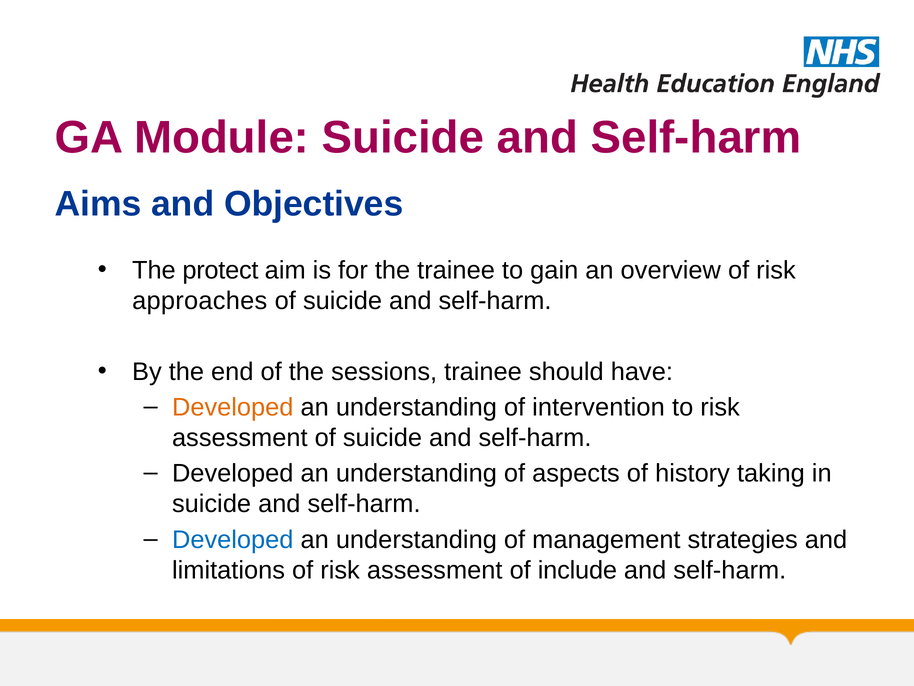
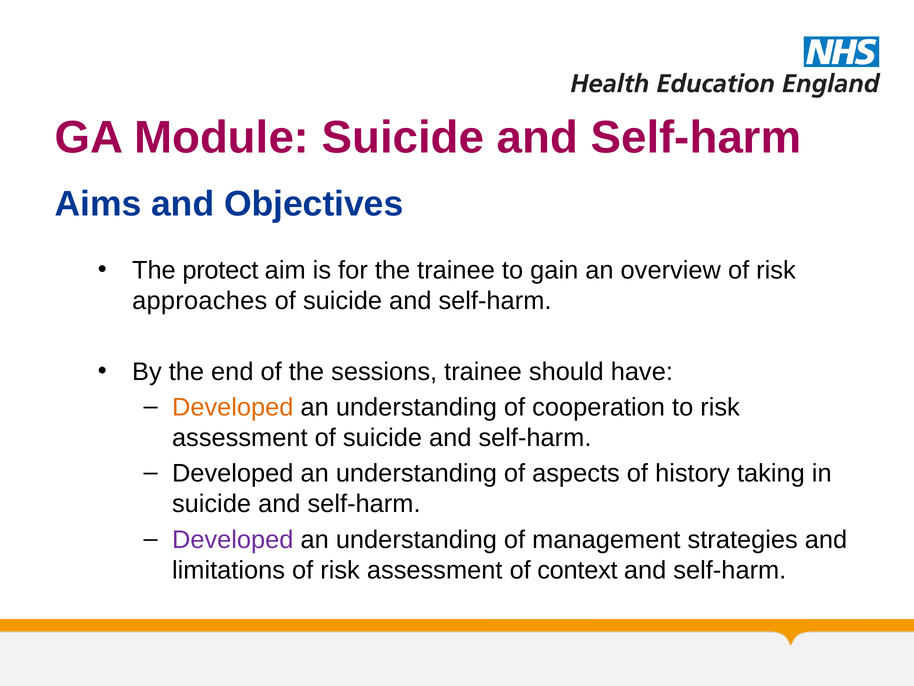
intervention: intervention -> cooperation (599, 407)
Developed colour: blue -> purple (233, 539)
include: include -> context (577, 570)
